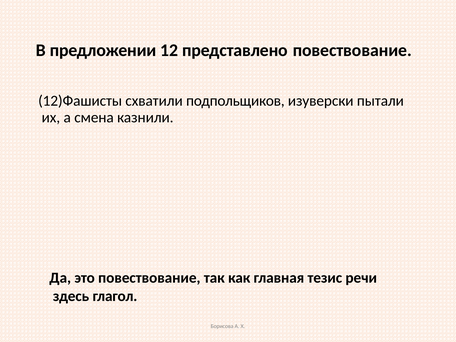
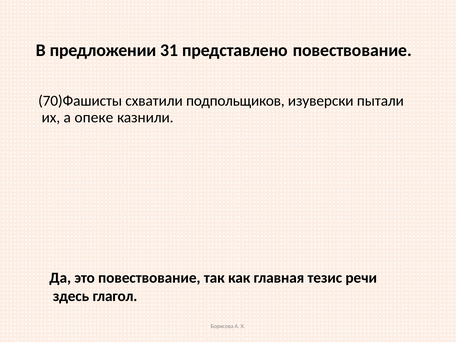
12: 12 -> 31 (169, 50)
12)Фашисты: 12)Фашисты -> 70)Фашисты (80, 101)
смена: смена -> опеке (94, 117)
